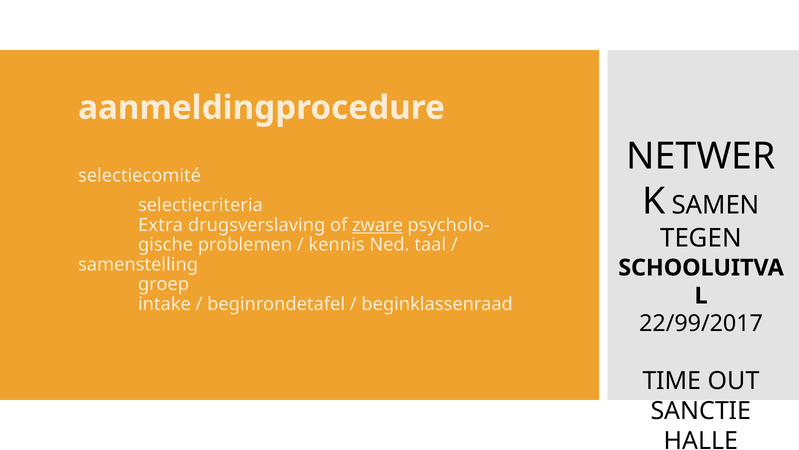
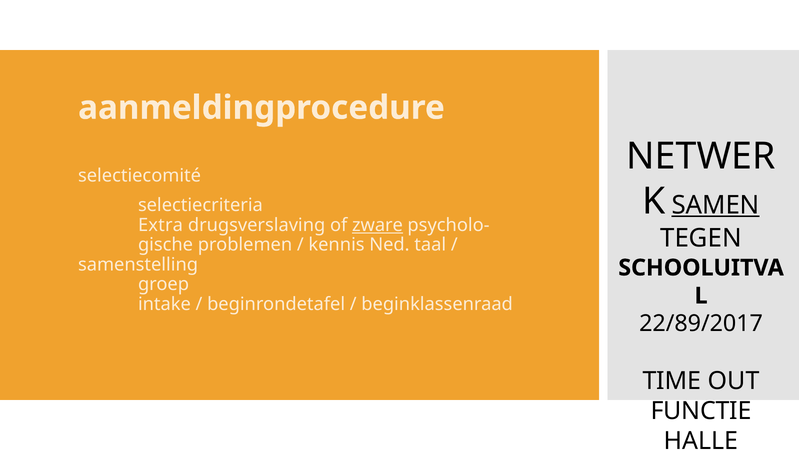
SAMEN underline: none -> present (716, 205)
22/99/2017: 22/99/2017 -> 22/89/2017 (701, 323)
SANCTIE: SANCTIE -> FUNCTIE (701, 410)
